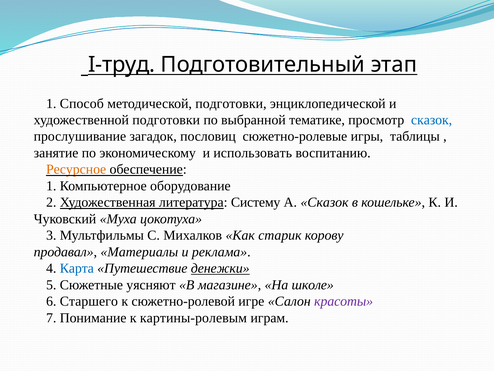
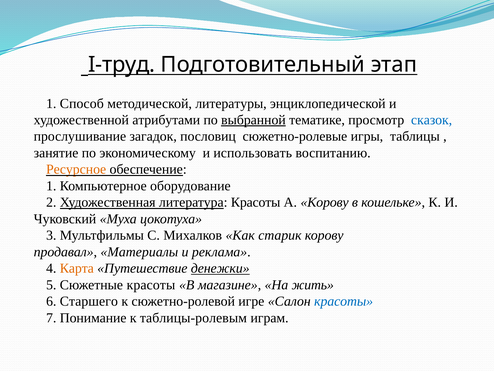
методической подготовки: подготовки -> литературы (231, 103)
художественной подготовки: подготовки -> атрибутами (166, 120)
выбранной underline: none -> present (253, 120)
литература Систему: Систему -> Красоты (256, 202)
А Сказок: Сказок -> Корову (325, 202)
Карта colour: blue -> orange (77, 268)
Сюжетные уясняют: уясняют -> красоты (151, 285)
школе: школе -> жить (313, 285)
красоты colour: purple -> blue (344, 301)
картины-ролевым: картины-ролевым -> таблицы-ролевым (193, 317)
